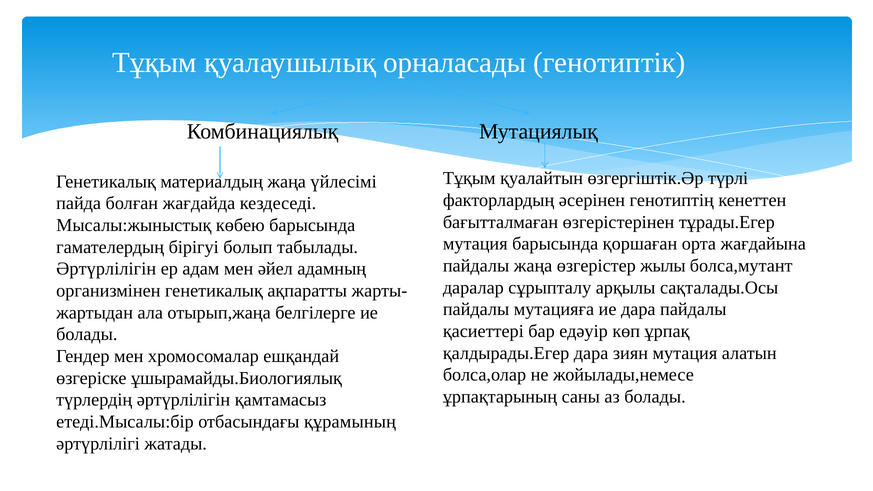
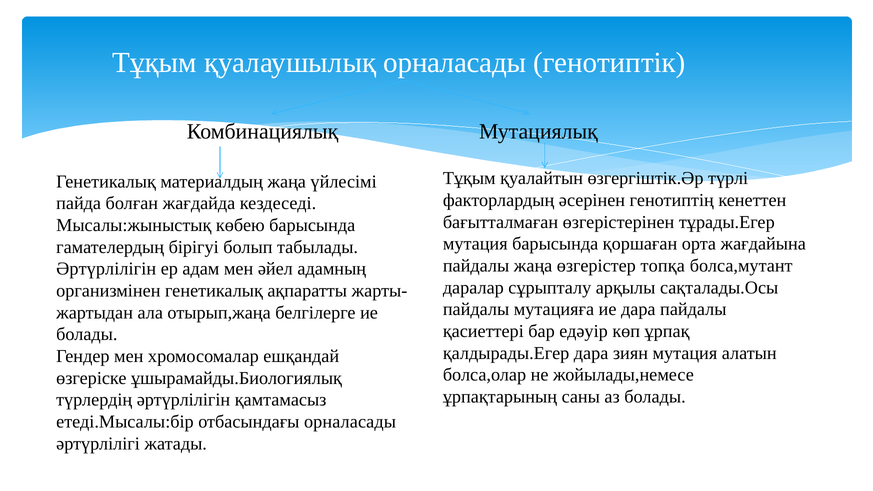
жылы: жылы -> топқа (663, 266)
отбасындағы құрамының: құрамының -> орналасады (350, 422)
